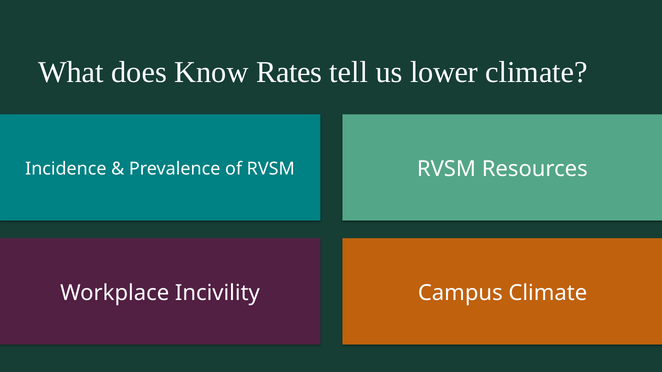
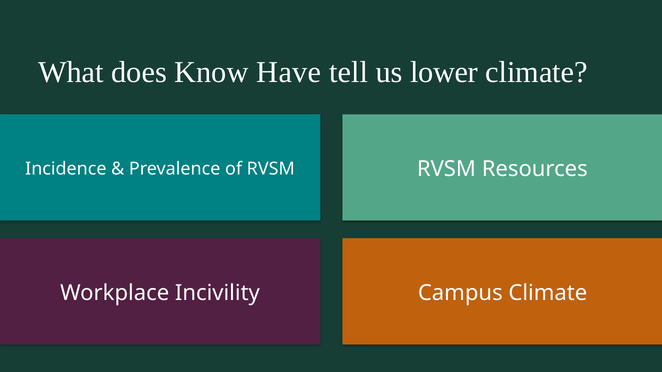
Rates: Rates -> Have (289, 72)
